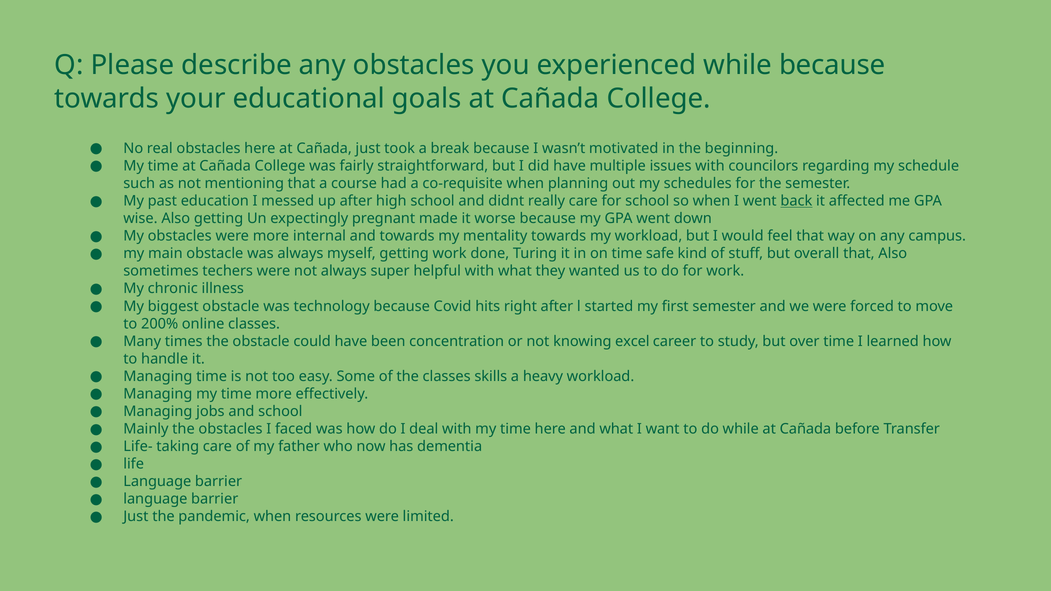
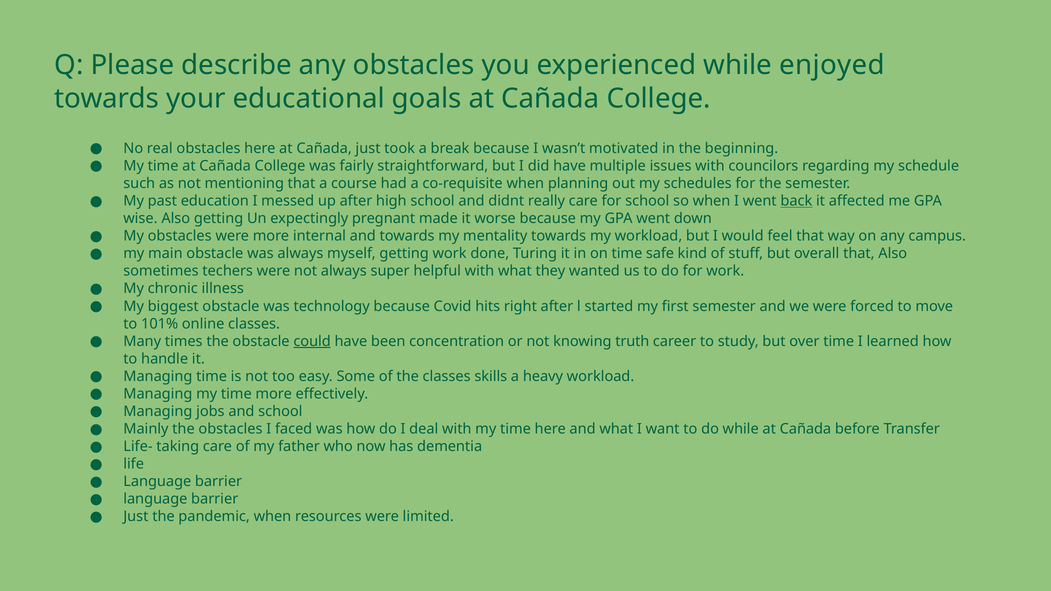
while because: because -> enjoyed (832, 65)
200%: 200% -> 101% (160, 324)
could underline: none -> present (312, 341)
excel: excel -> truth (632, 341)
